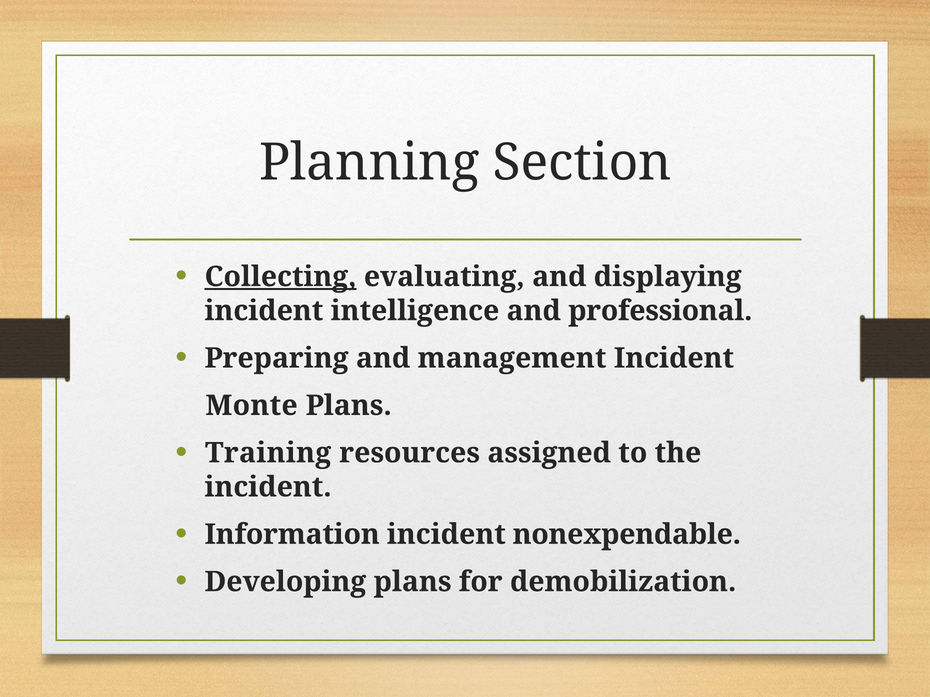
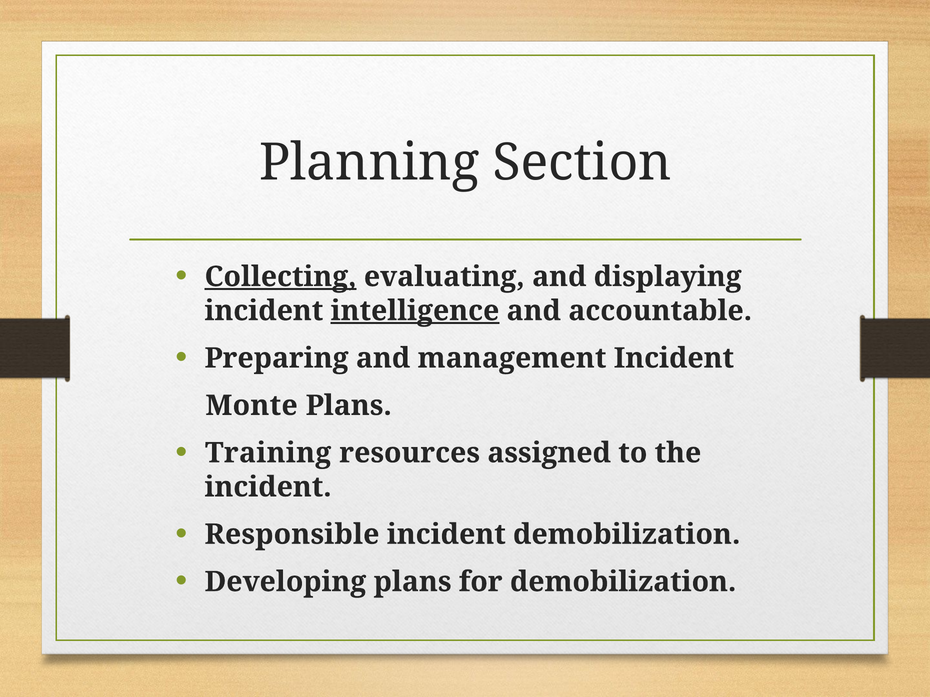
intelligence underline: none -> present (415, 311)
professional: professional -> accountable (660, 311)
Information: Information -> Responsible (292, 535)
incident nonexpendable: nonexpendable -> demobilization (627, 535)
